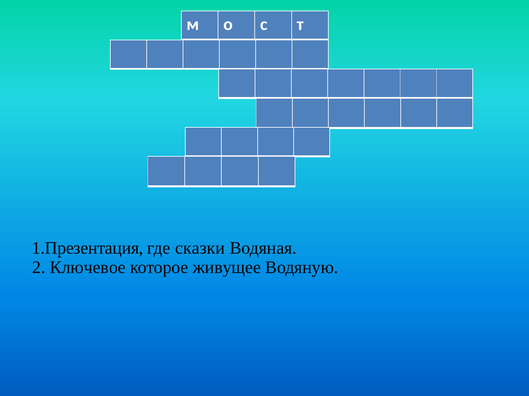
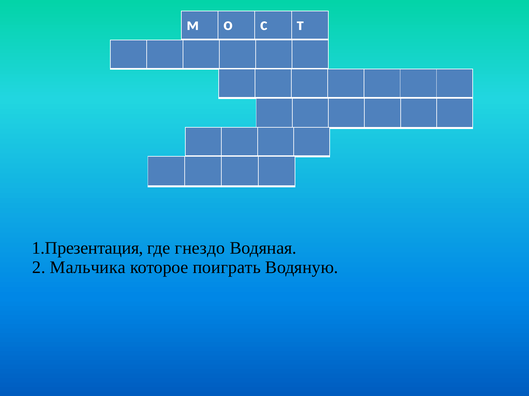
сказки: сказки -> гнездо (200, 248)
Ключевое: Ключевое -> Мальчика (88, 268)
живущее: живущее -> поиграть (227, 268)
